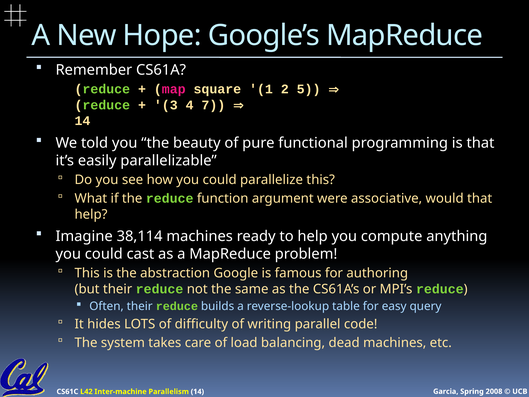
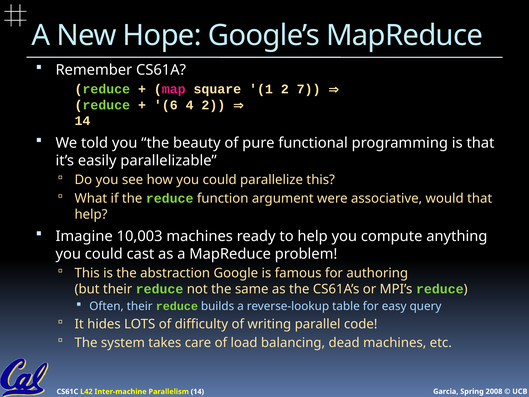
5: 5 -> 7 (309, 89)
3: 3 -> 6 (166, 105)
4 7: 7 -> 2 (213, 105)
38,114: 38,114 -> 10,003 (140, 236)
